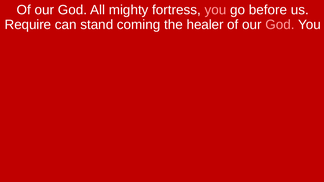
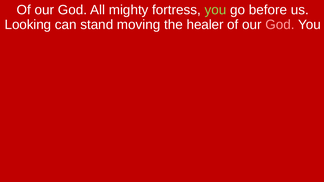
you colour: pink -> light green (216, 10)
Require: Require -> Looking (28, 25)
coming: coming -> moving (139, 25)
